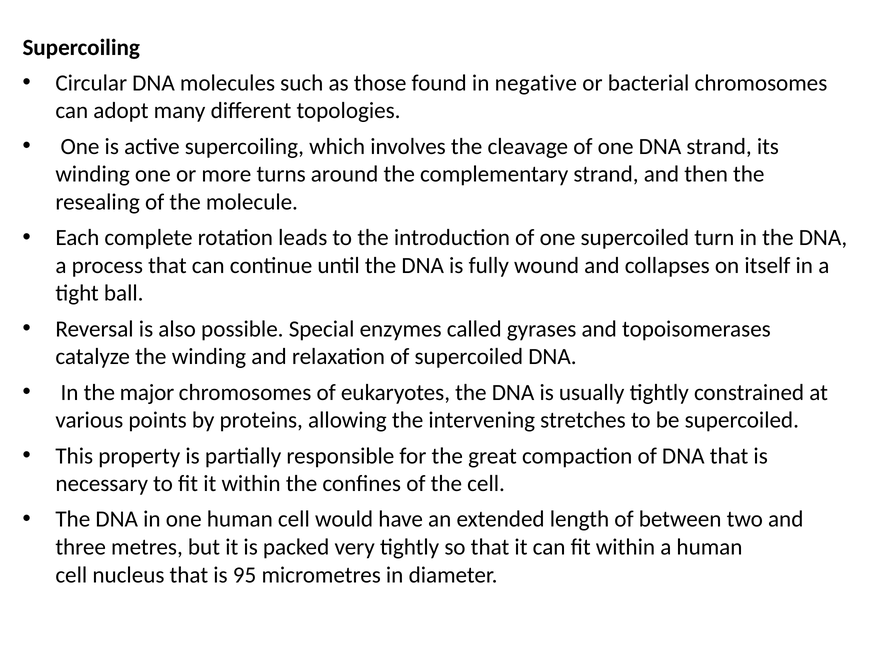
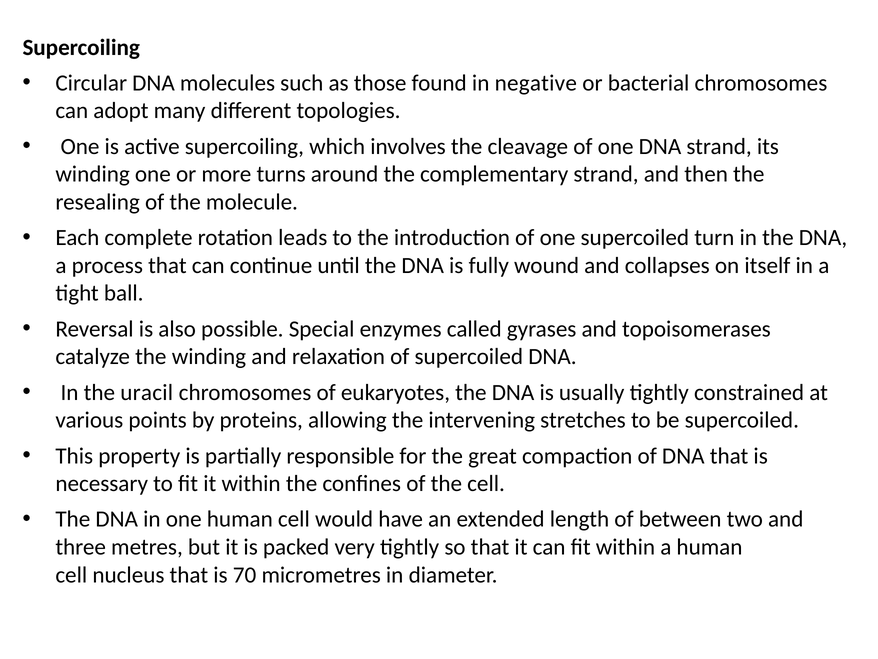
major: major -> uracil (147, 392)
95: 95 -> 70 (245, 574)
